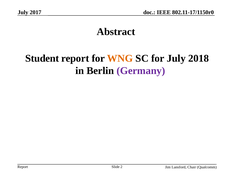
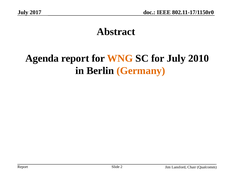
Student: Student -> Agenda (42, 58)
2018: 2018 -> 2010 (199, 58)
Germany colour: purple -> orange (141, 71)
